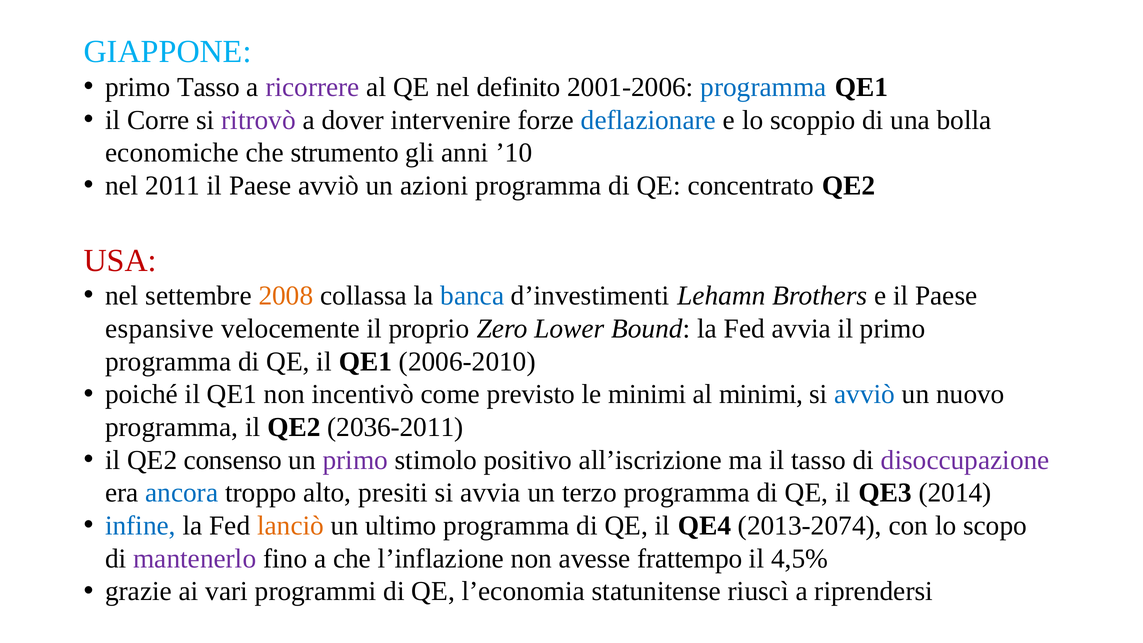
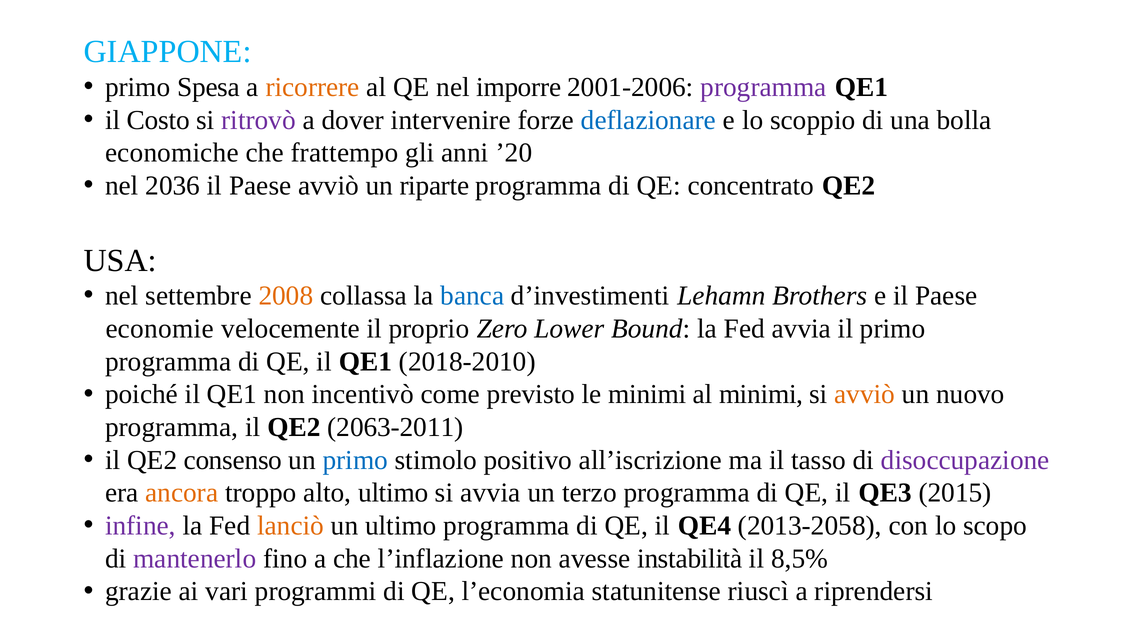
primo Tasso: Tasso -> Spesa (209, 87)
ricorrere colour: purple -> orange (313, 87)
definito: definito -> imporre (519, 87)
programma colour: blue -> purple (763, 87)
Corre: Corre -> Costo (158, 120)
strumento: strumento -> frattempo (344, 153)
’10: ’10 -> ’20 (514, 153)
2011: 2011 -> 2036 (173, 186)
azioni: azioni -> riparte (434, 186)
USA colour: red -> black (120, 260)
espansive: espansive -> economie (160, 329)
2006-2010: 2006-2010 -> 2018-2010 (467, 361)
avviò colour: blue -> orange (865, 394)
2036-2011: 2036-2011 -> 2063-2011 (395, 427)
primo colour: purple -> blue (355, 460)
ancora colour: blue -> orange (182, 493)
alto presiti: presiti -> ultimo (393, 493)
2014: 2014 -> 2015 (955, 493)
infine colour: blue -> purple (140, 526)
2013-2074: 2013-2074 -> 2013-2058 (810, 526)
frattempo: frattempo -> instabilità (690, 558)
4,5%: 4,5% -> 8,5% (800, 558)
